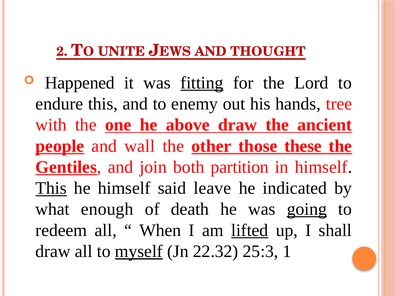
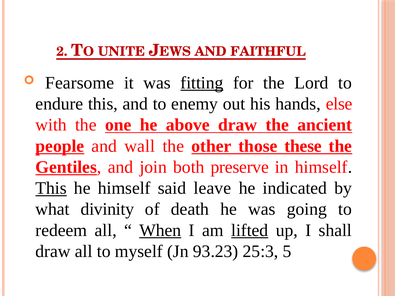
THOUGHT: THOUGHT -> FAITHFUL (268, 52)
Happened: Happened -> Fearsome (80, 83)
tree: tree -> else (339, 104)
partition: partition -> preserve (240, 167)
enough: enough -> divinity (107, 209)
going underline: present -> none (307, 209)
When underline: none -> present (160, 230)
myself underline: present -> none (139, 252)
22.32: 22.32 -> 93.23 (216, 252)
1: 1 -> 5 (287, 252)
